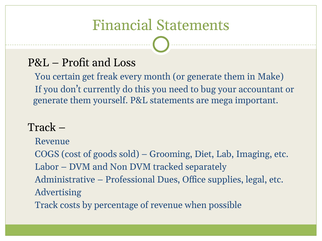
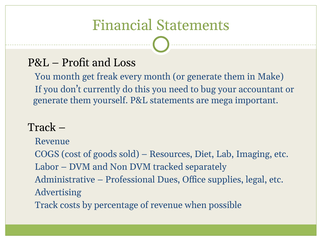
certain: certain -> month (66, 77)
Grooming: Grooming -> Resources (171, 154)
